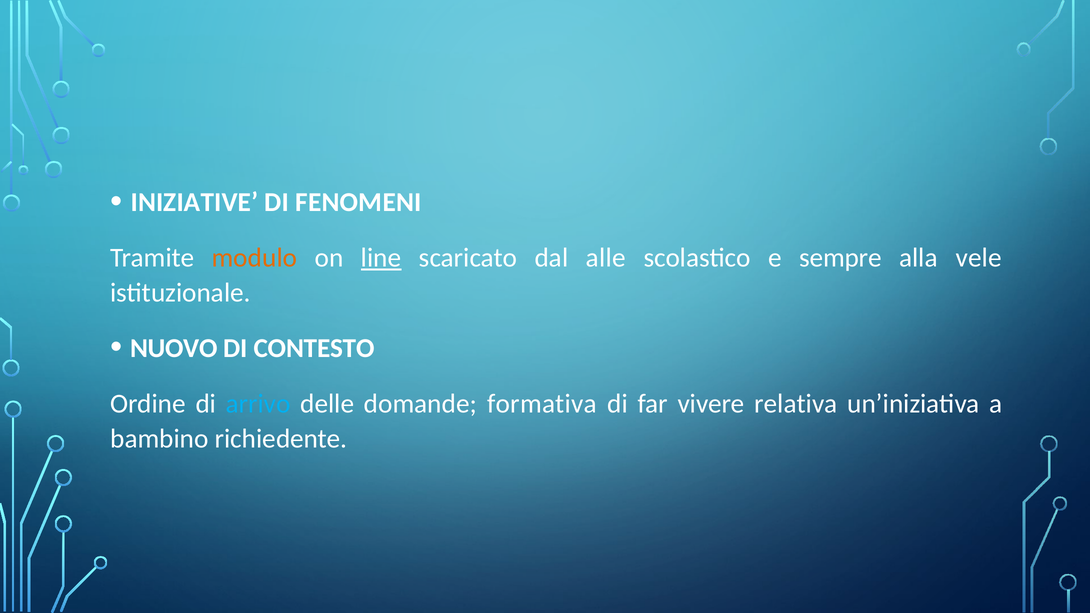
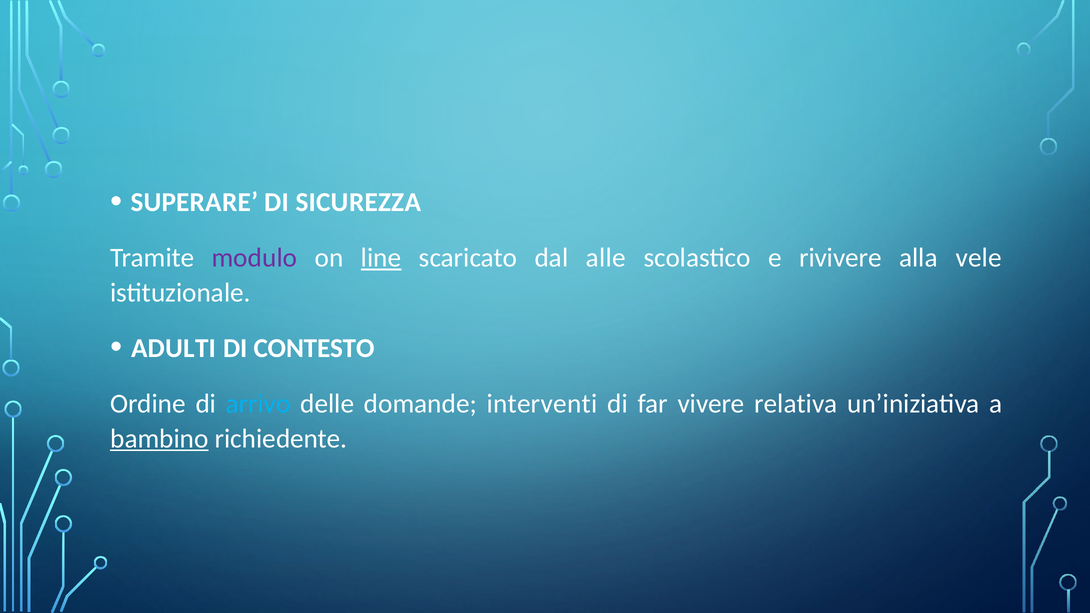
INIZIATIVE: INIZIATIVE -> SUPERARE (194, 202)
FENOMENI: FENOMENI -> SICUREZZA (358, 202)
modulo colour: orange -> purple (254, 258)
sempre: sempre -> rivivere (840, 258)
NUOVO: NUOVO -> ADULTI (174, 348)
formativa: formativa -> interventi (542, 404)
bambino underline: none -> present (159, 439)
